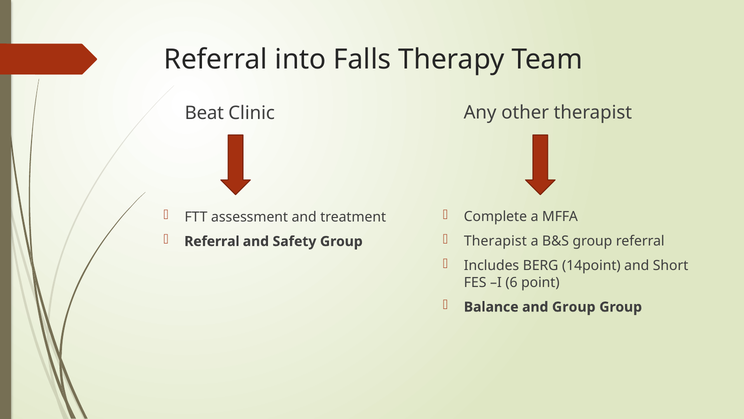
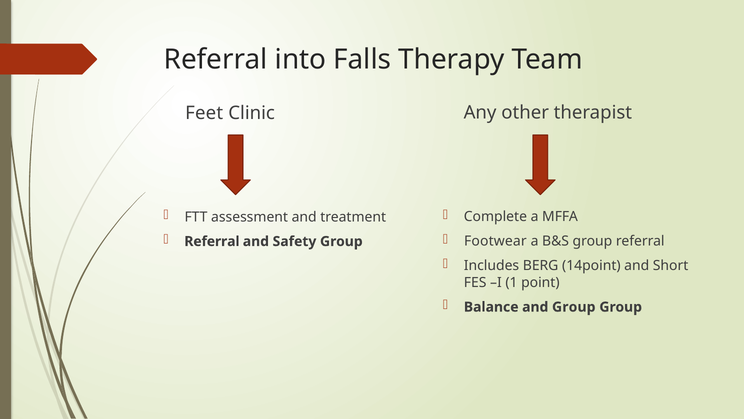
Beat: Beat -> Feet (204, 113)
Therapist: Therapist -> Footwear (495, 241)
6: 6 -> 1 (511, 282)
